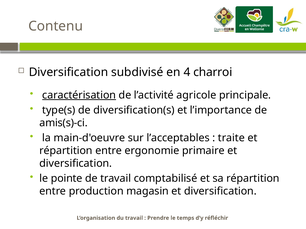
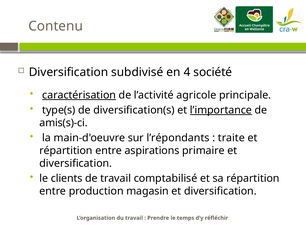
charroi: charroi -> société (213, 72)
l’importance underline: none -> present (221, 110)
l’acceptables: l’acceptables -> l’répondants (178, 138)
ergonomie: ergonomie -> aspirations (152, 151)
pointe: pointe -> clients (67, 179)
